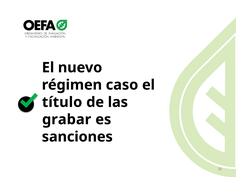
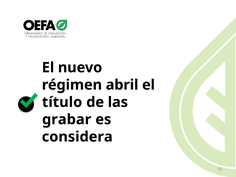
caso: caso -> abril (122, 85)
sanciones: sanciones -> considera (77, 137)
